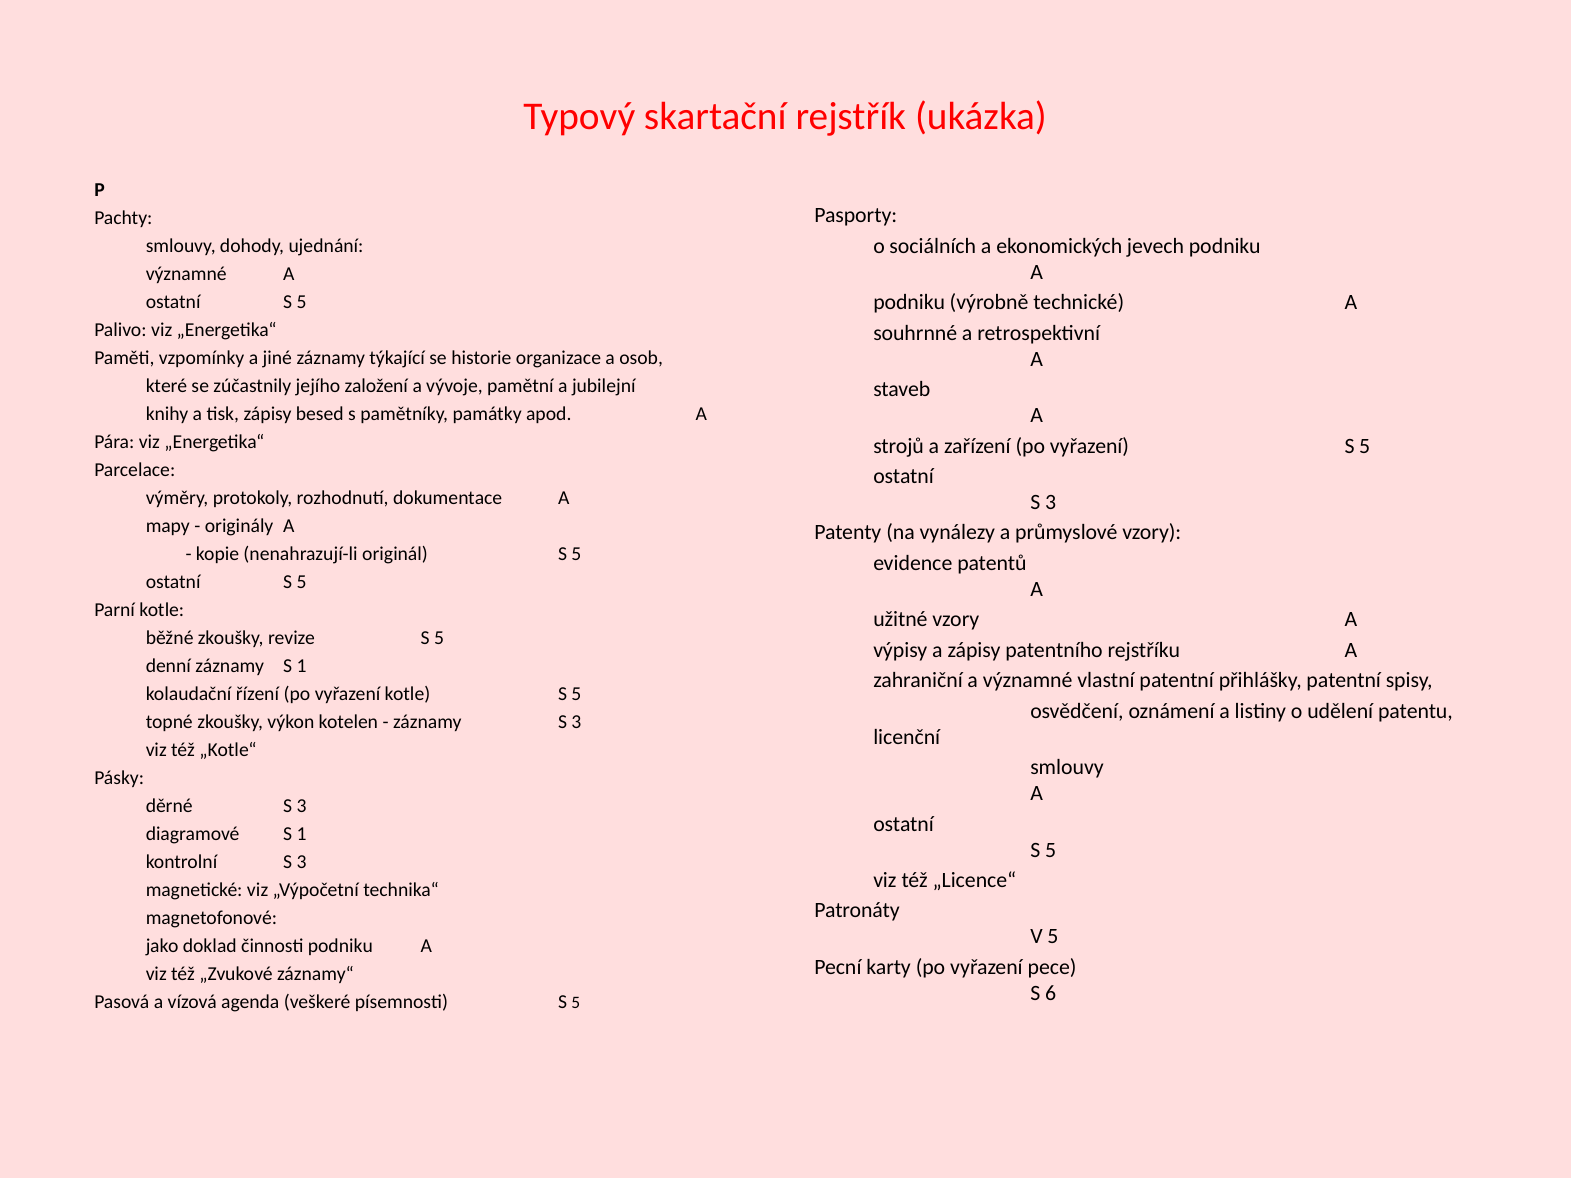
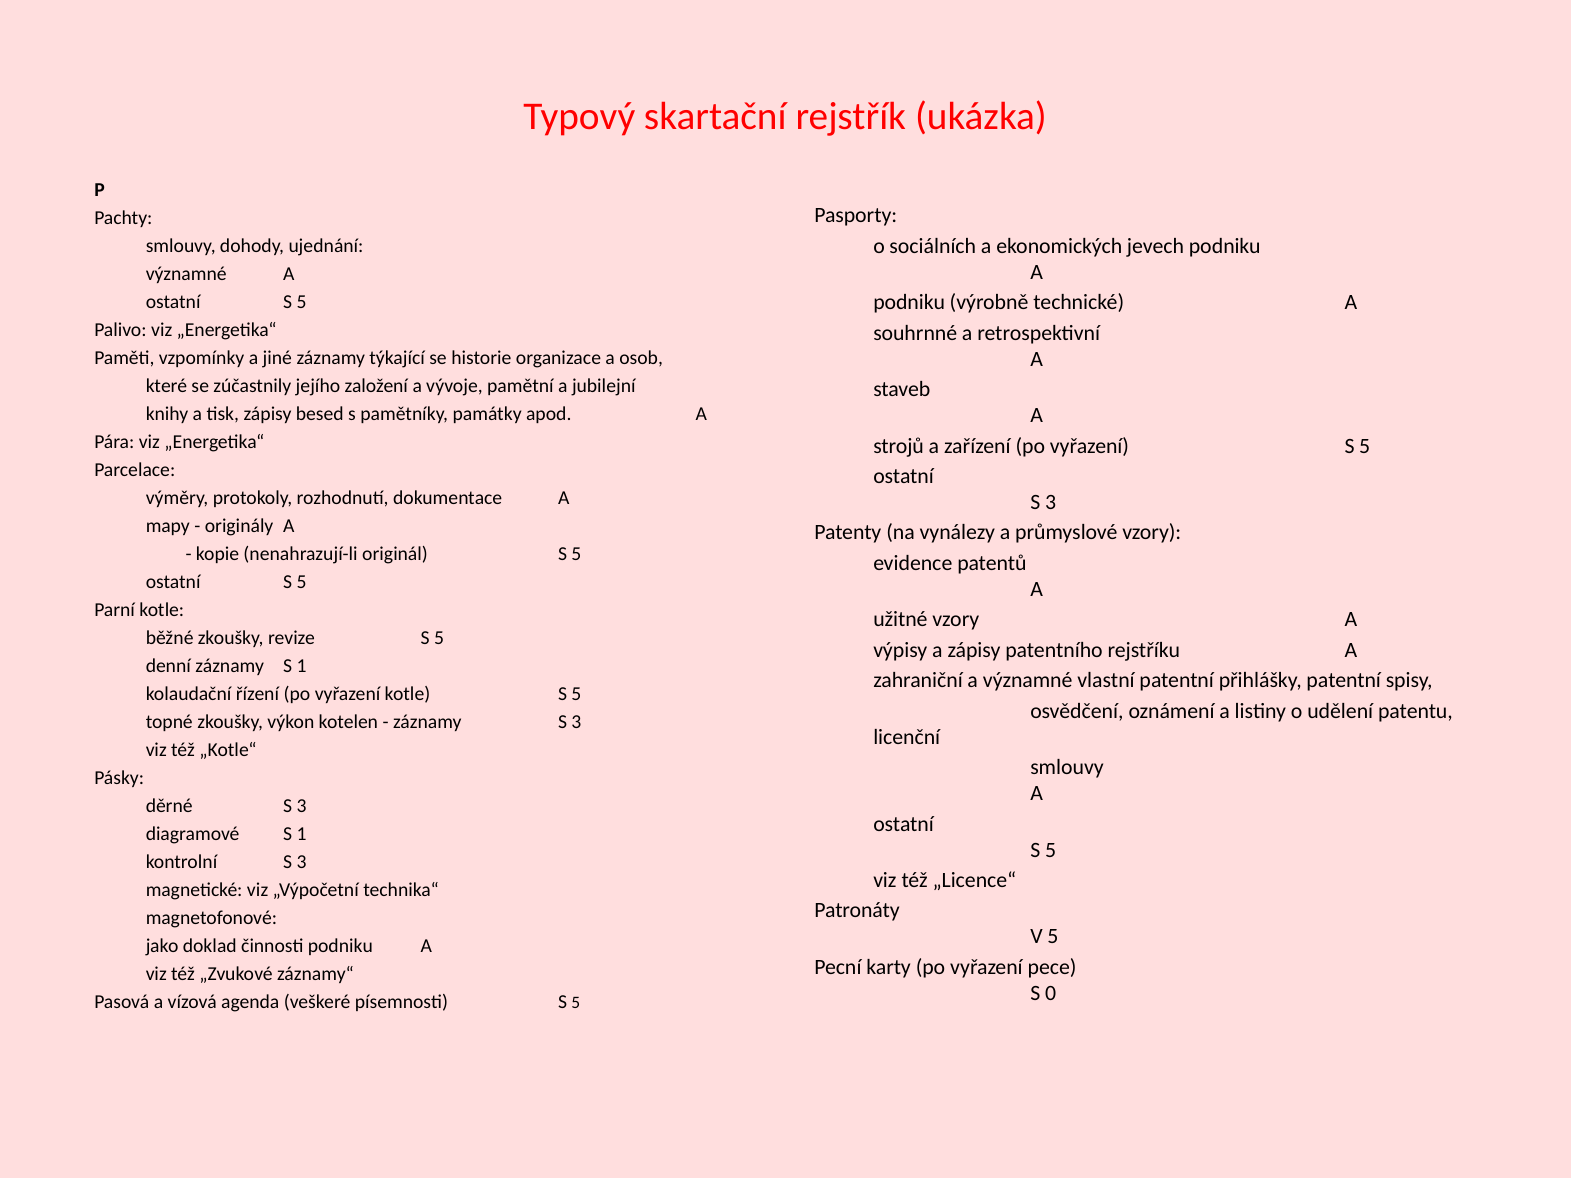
6: 6 -> 0 (1051, 993)
